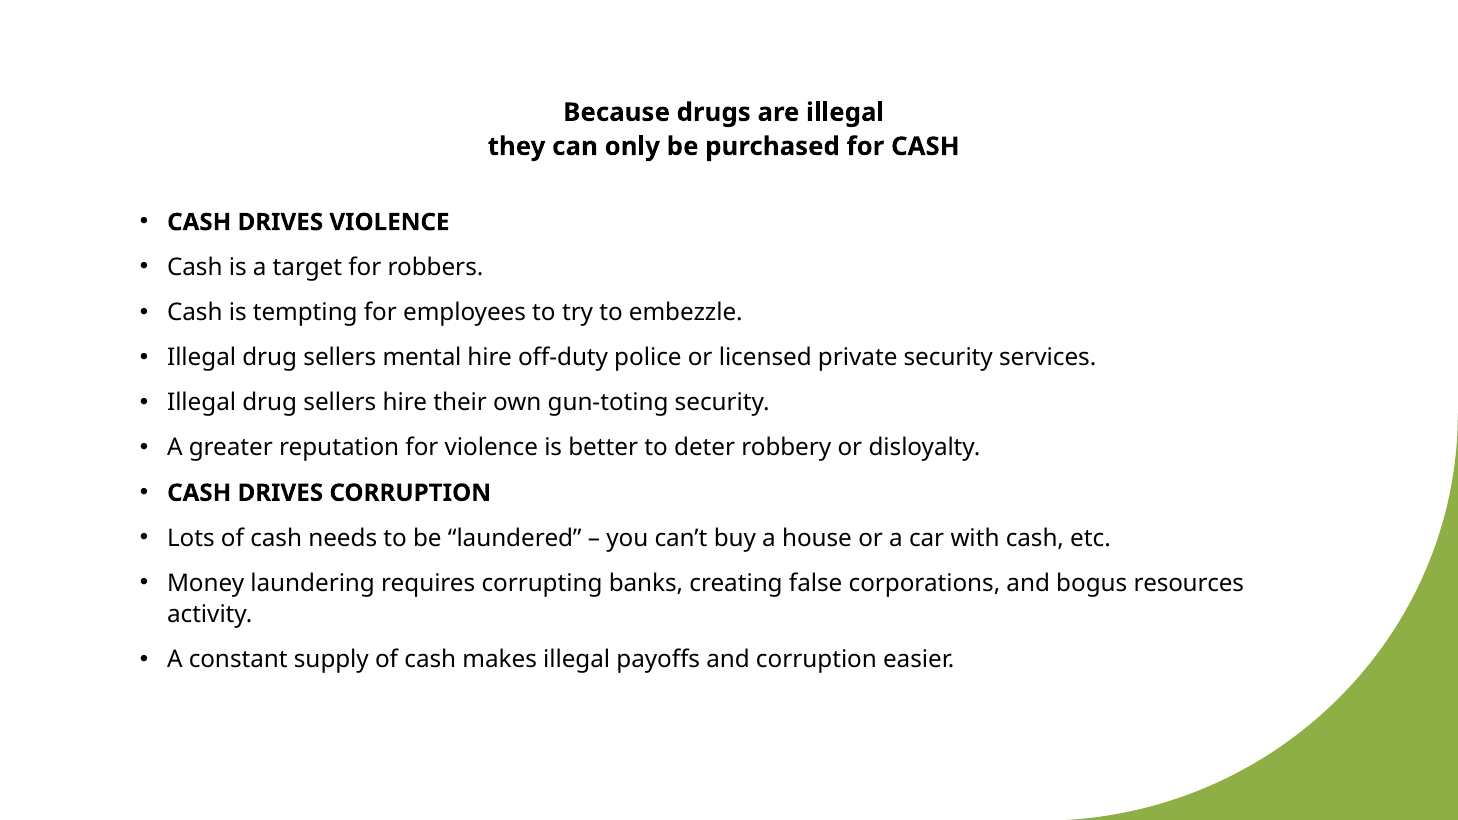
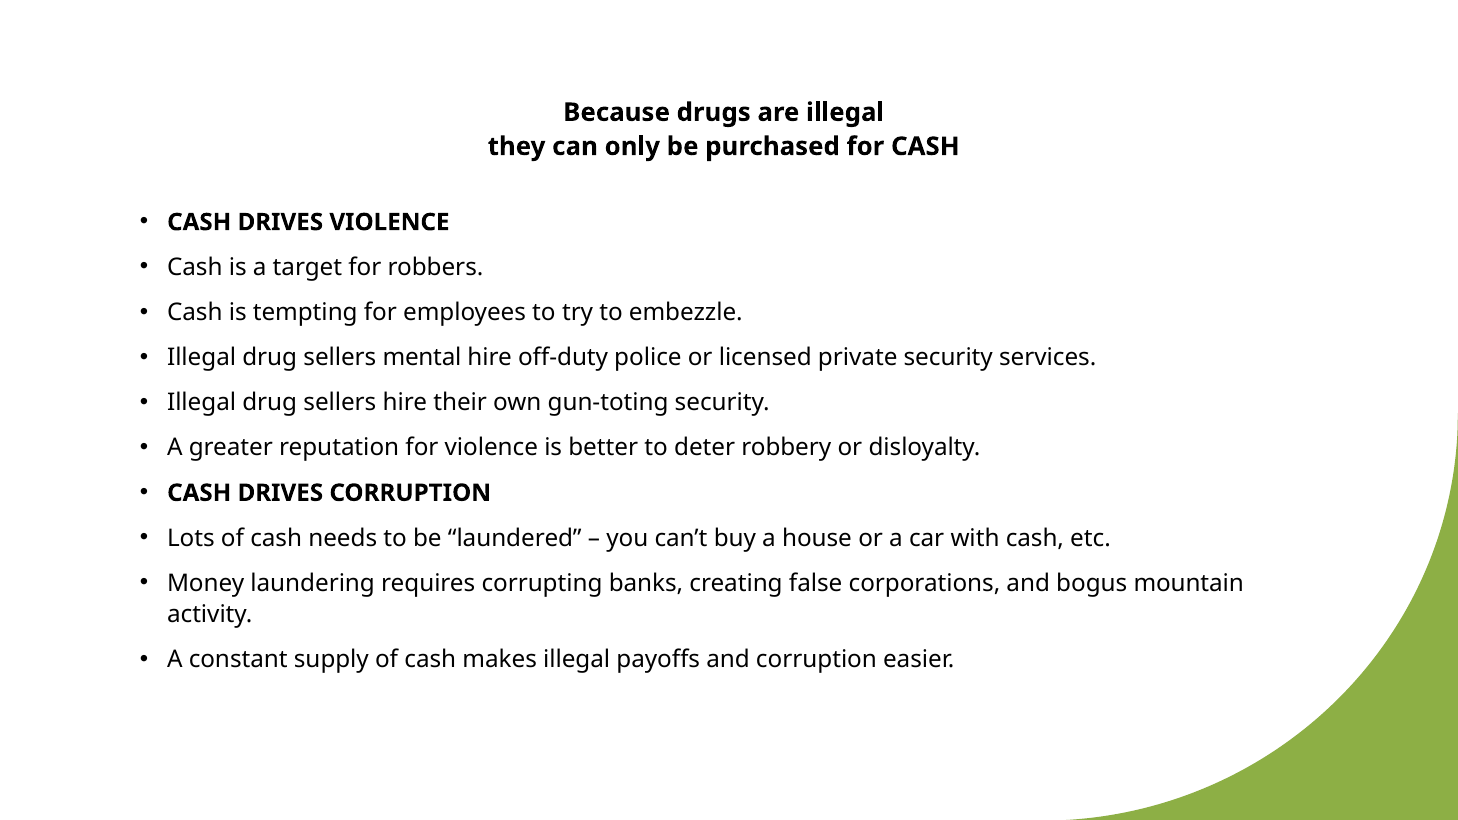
resources: resources -> mountain (1189, 583)
